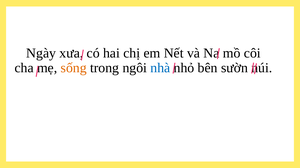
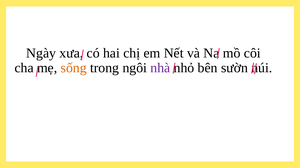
nhà colour: blue -> purple (160, 68)
